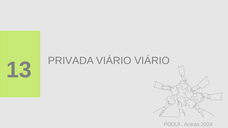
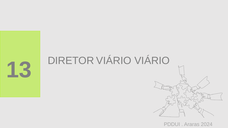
PRIVADA: PRIVADA -> DIRETOR (71, 61)
